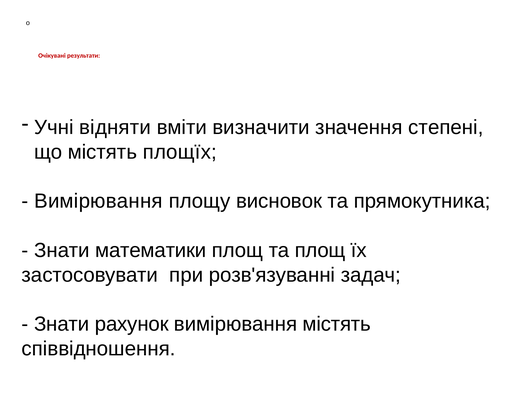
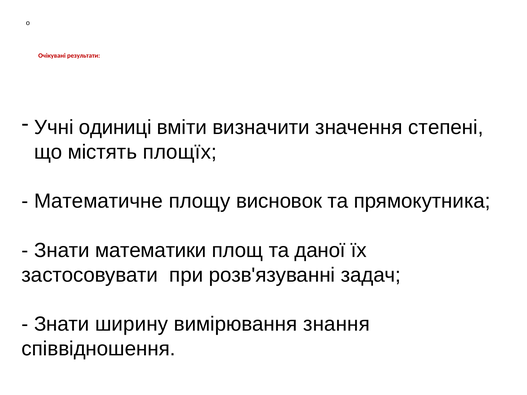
відняти: відняти -> одиниці (115, 127)
Вимірювання: Вимірювання -> Математичне (99, 201)
та площ: площ -> даної (320, 251)
рахунок: рахунок -> ширину (132, 324)
вимірювання містять: містять -> знання (337, 324)
